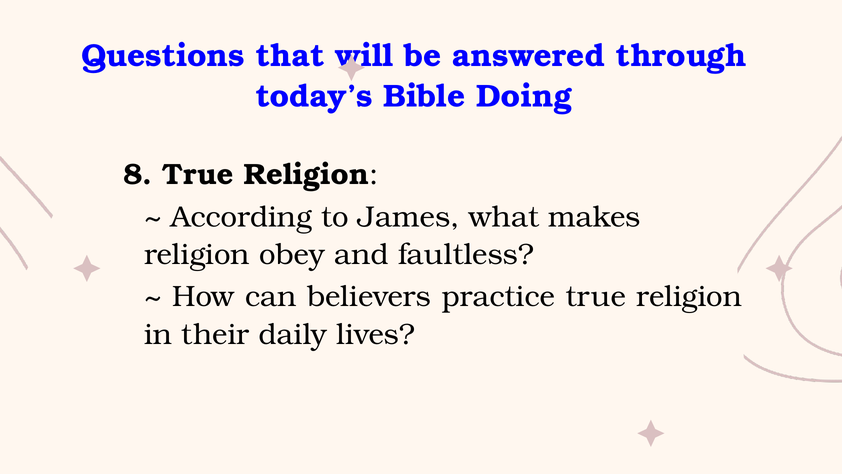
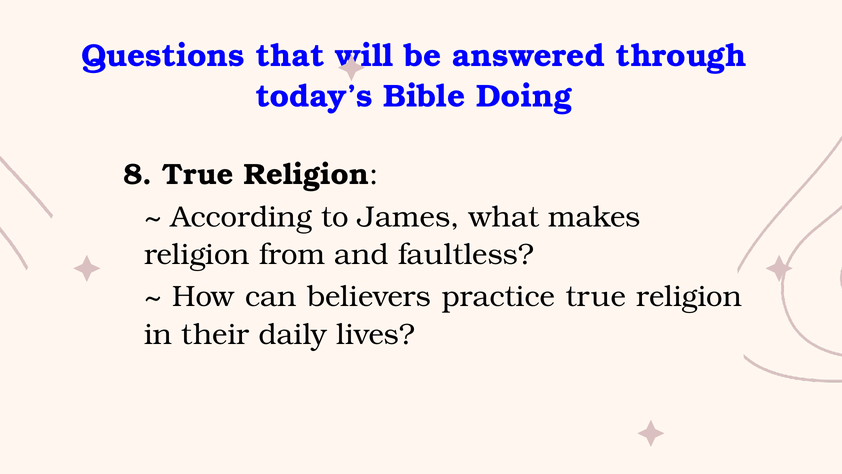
obey: obey -> from (292, 254)
